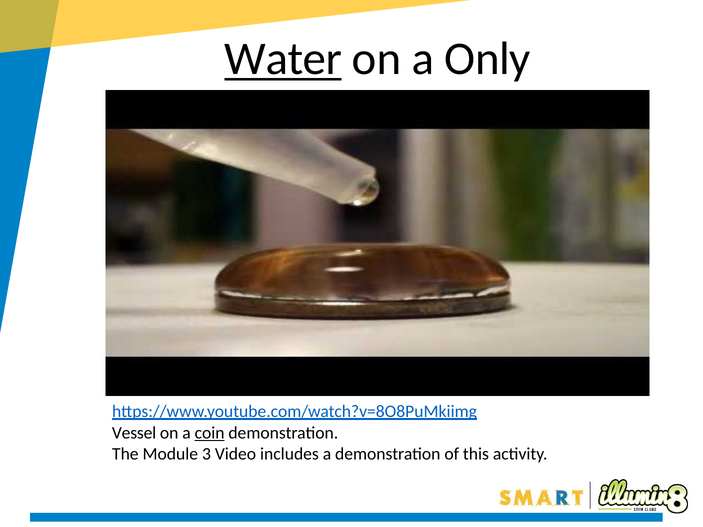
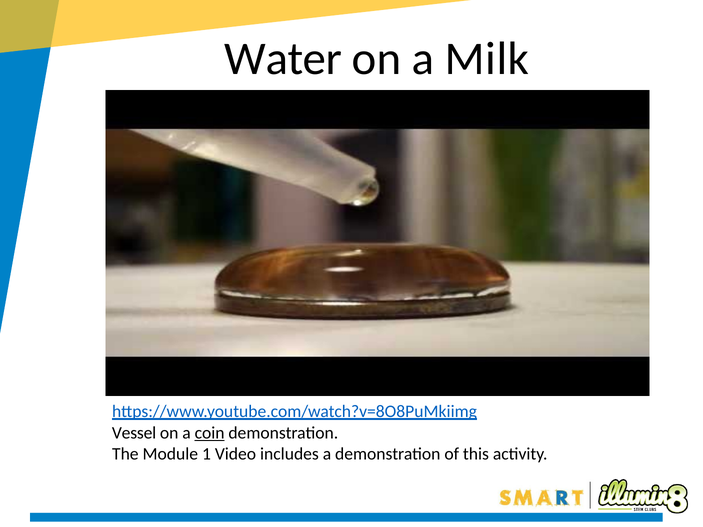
Water underline: present -> none (283, 59)
Only: Only -> Milk (487, 59)
3: 3 -> 1 (206, 454)
